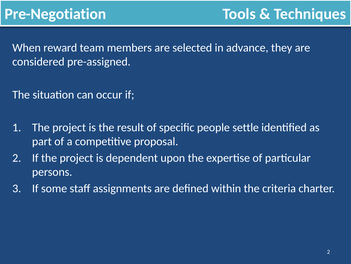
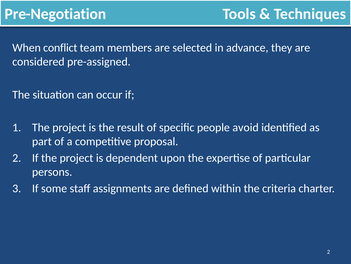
reward: reward -> conflict (60, 48)
settle: settle -> avoid (246, 127)
